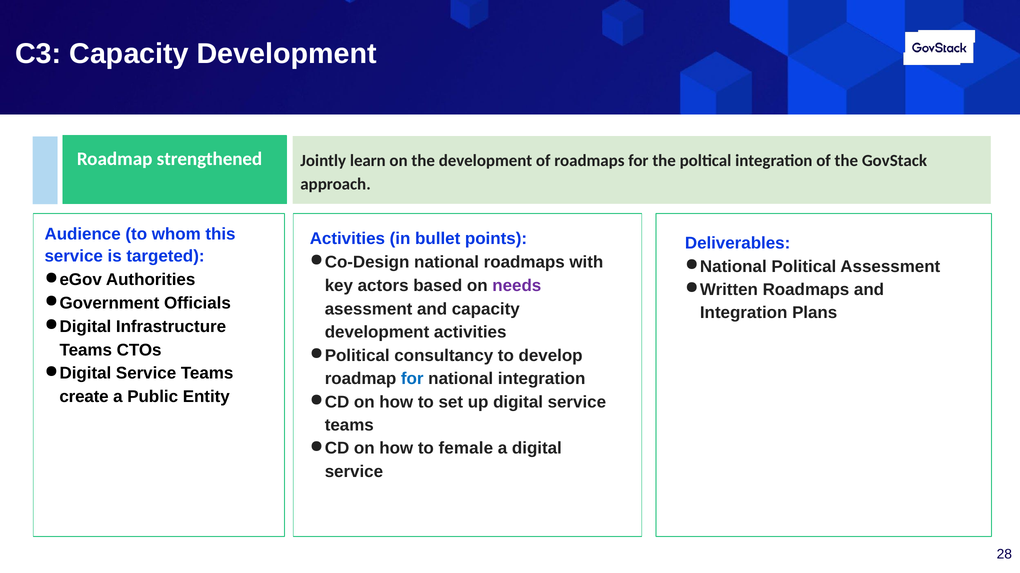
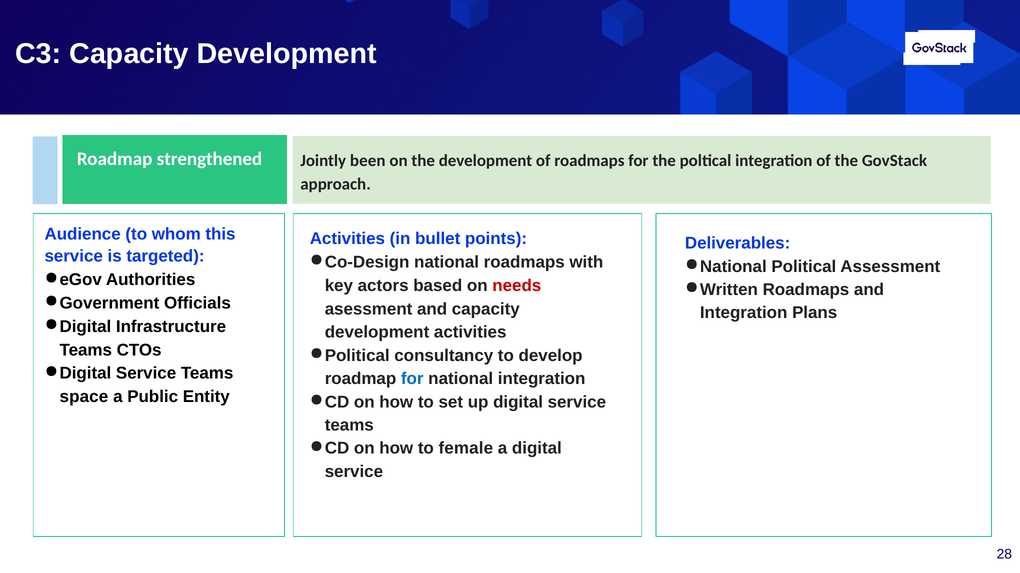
learn: learn -> been (368, 161)
needs colour: purple -> red (517, 286)
create: create -> space (84, 397)
